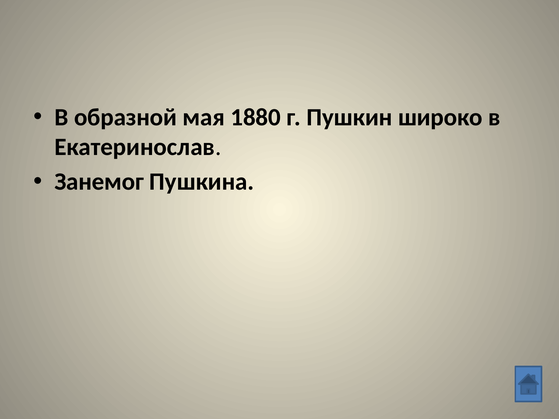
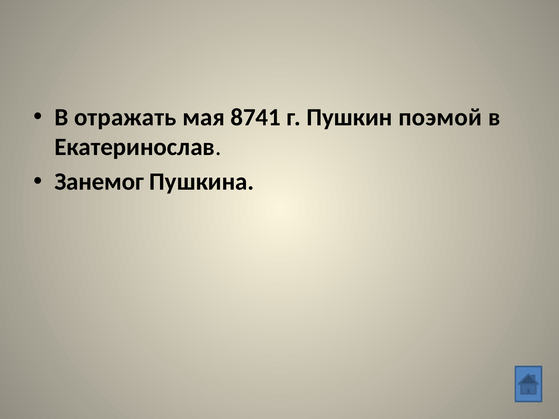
образной: образной -> отражать (125, 117)
1880: 1880 -> 8741 (256, 117)
широко: широко -> поэмой (440, 117)
